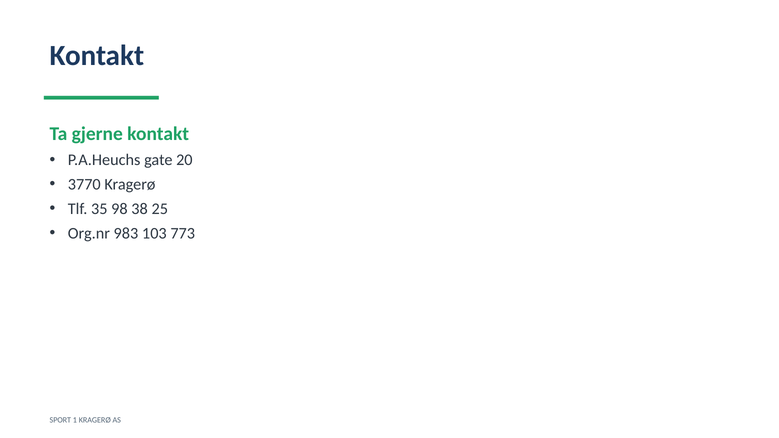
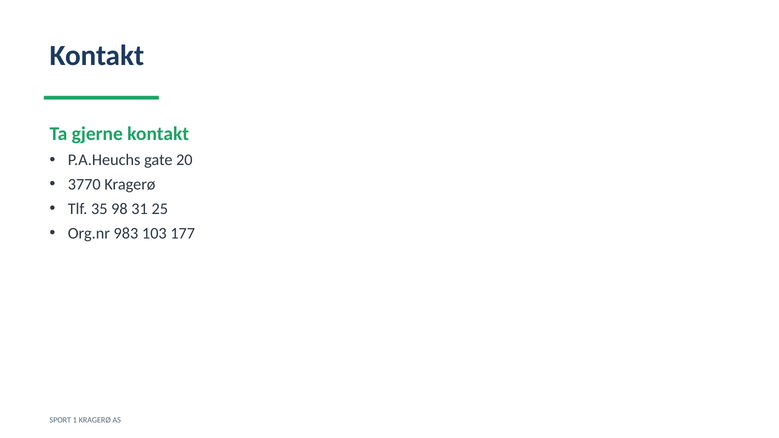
38: 38 -> 31 (140, 209)
773: 773 -> 177 (183, 233)
